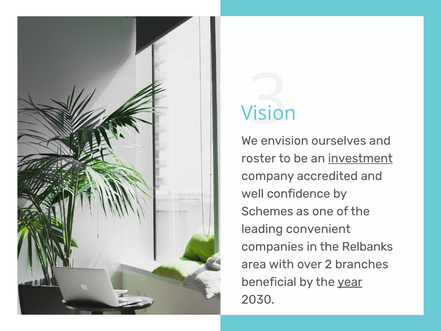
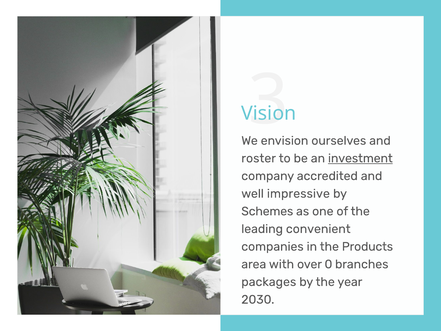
confidence: confidence -> impressive (298, 193)
Relbanks: Relbanks -> Products (367, 246)
2: 2 -> 0 (328, 264)
beneficial: beneficial -> packages (269, 282)
year underline: present -> none (350, 282)
